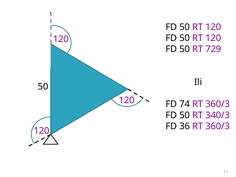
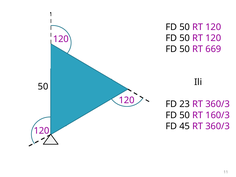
729: 729 -> 669 (213, 49)
74: 74 -> 23 (185, 104)
340/3: 340/3 -> 160/3 (218, 115)
36: 36 -> 45 (185, 126)
